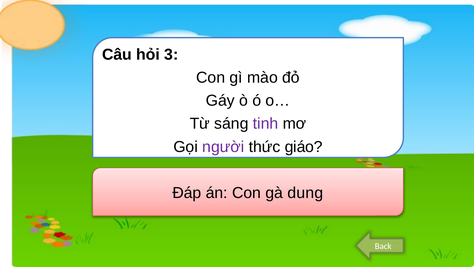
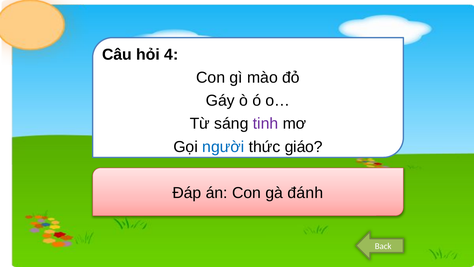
3: 3 -> 4 (171, 54)
người colour: purple -> blue (223, 147)
dung: dung -> đánh (305, 193)
